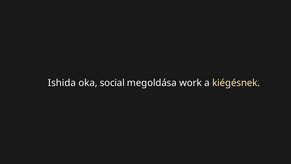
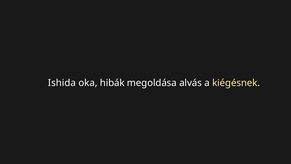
social: social -> hibák (112, 83)
work: work -> alvás (191, 83)
